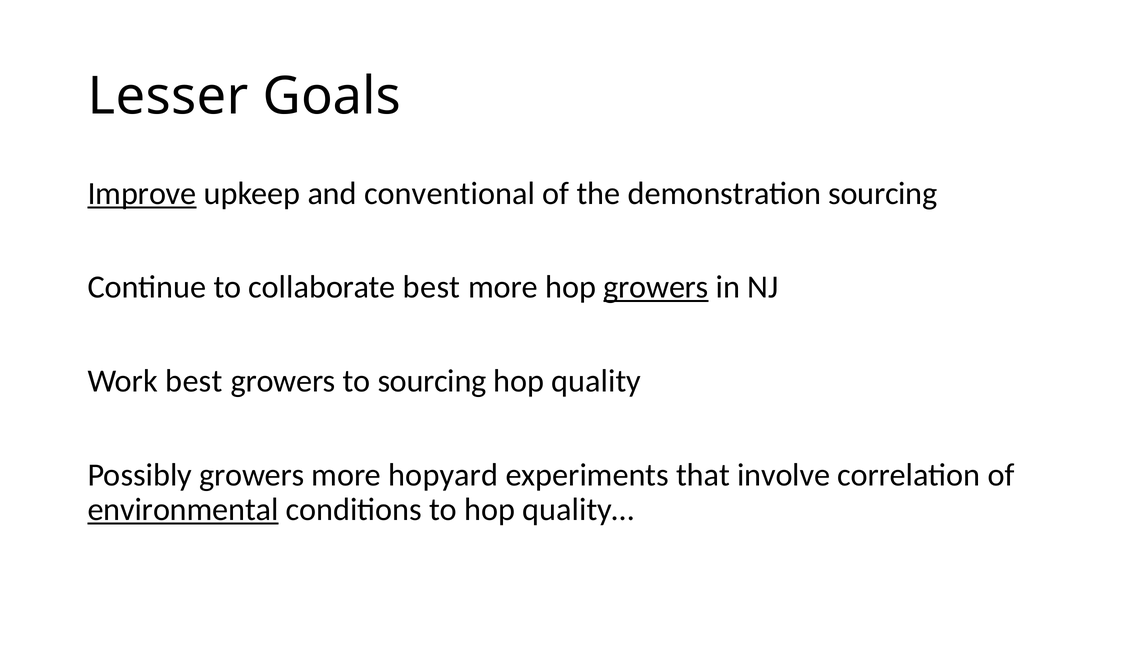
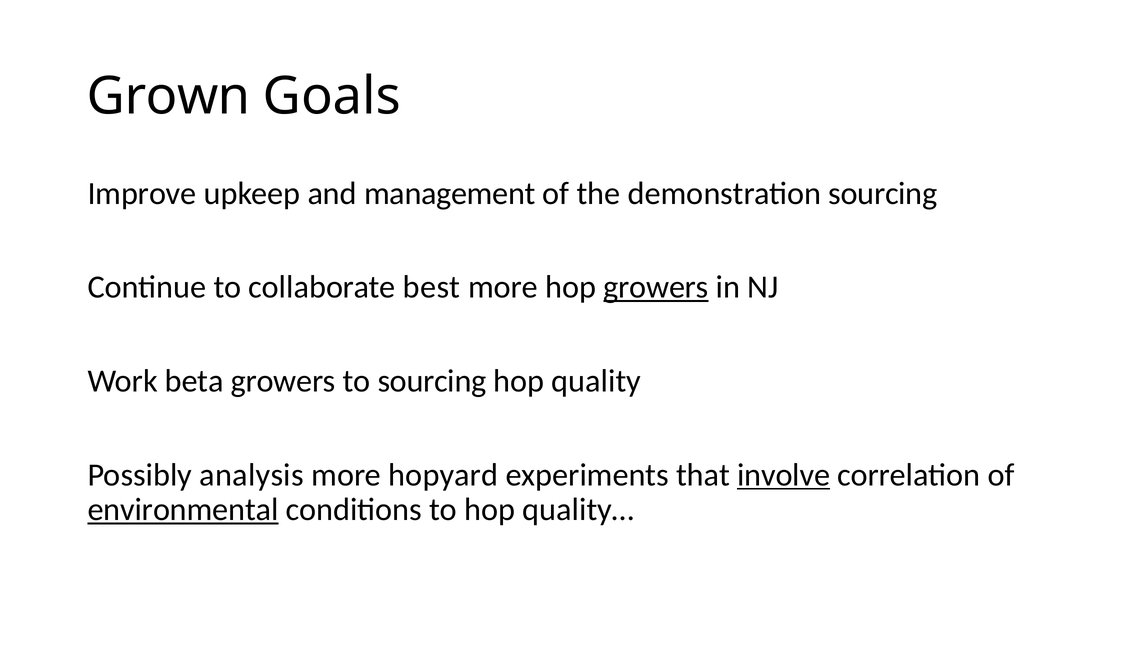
Lesser: Lesser -> Grown (169, 96)
Improve underline: present -> none (142, 193)
conventional: conventional -> management (450, 193)
Work best: best -> beta (194, 381)
Possibly growers: growers -> analysis (252, 475)
involve underline: none -> present (784, 475)
